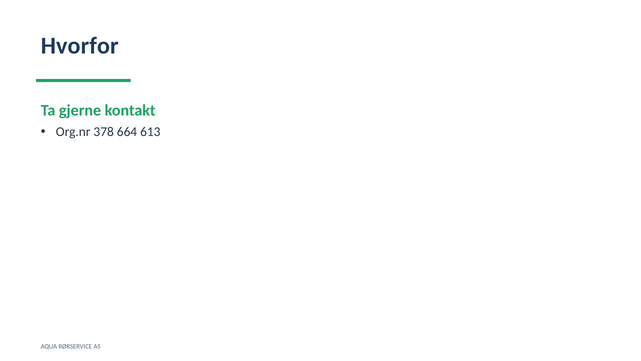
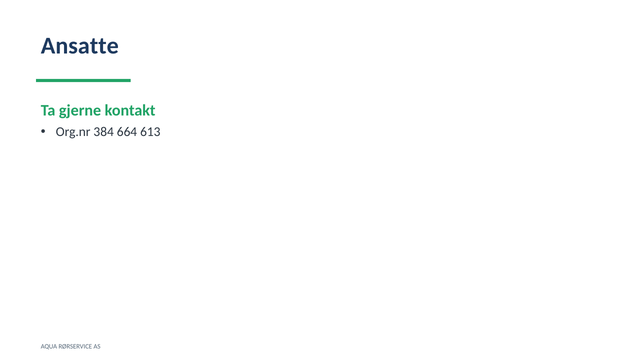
Hvorfor: Hvorfor -> Ansatte (80, 46)
378: 378 -> 384 (104, 132)
